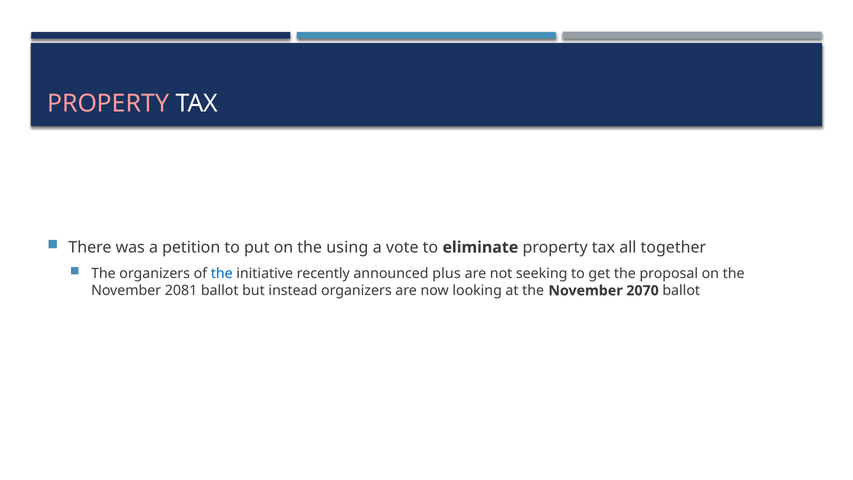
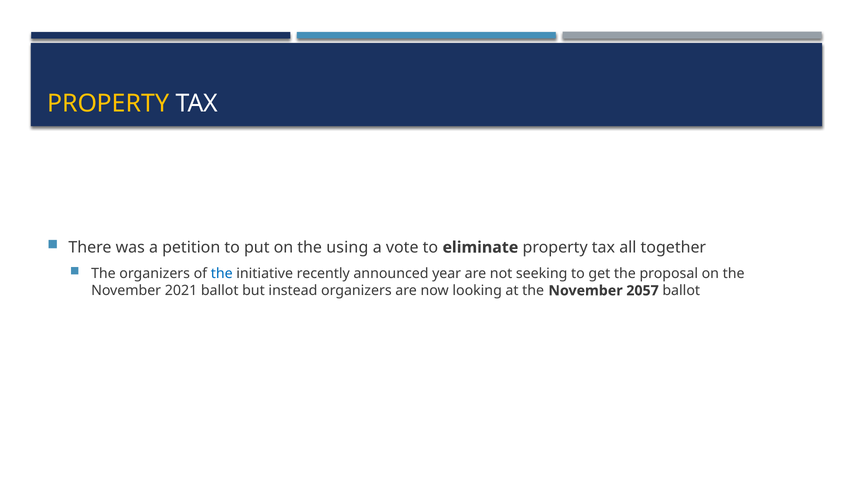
PROPERTY colour: pink -> yellow (108, 104)
plus: plus -> year (447, 274)
2081: 2081 -> 2021 (181, 291)
2070: 2070 -> 2057 (643, 291)
